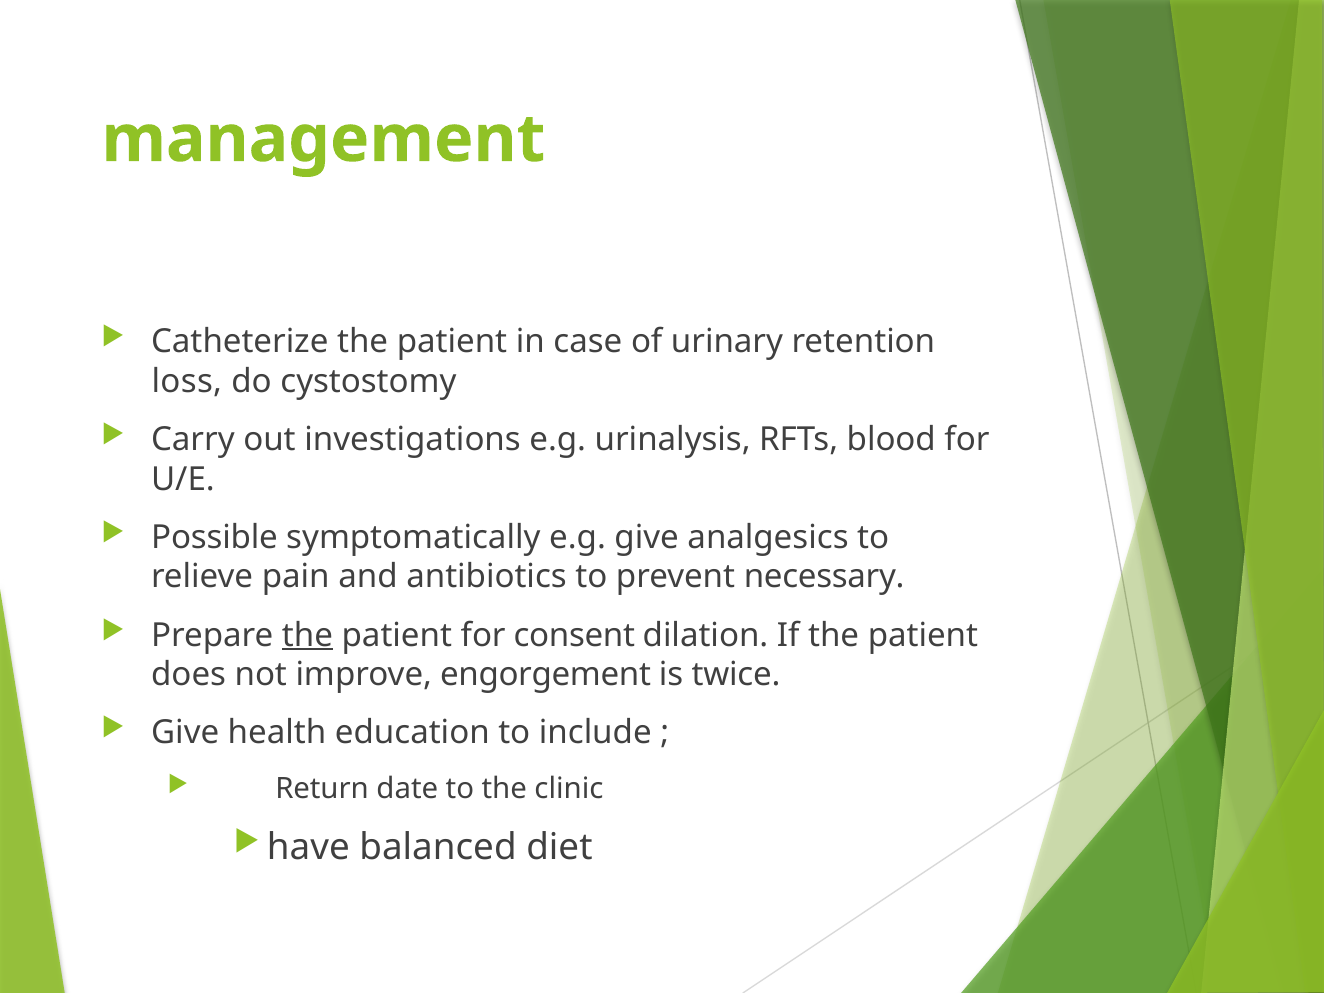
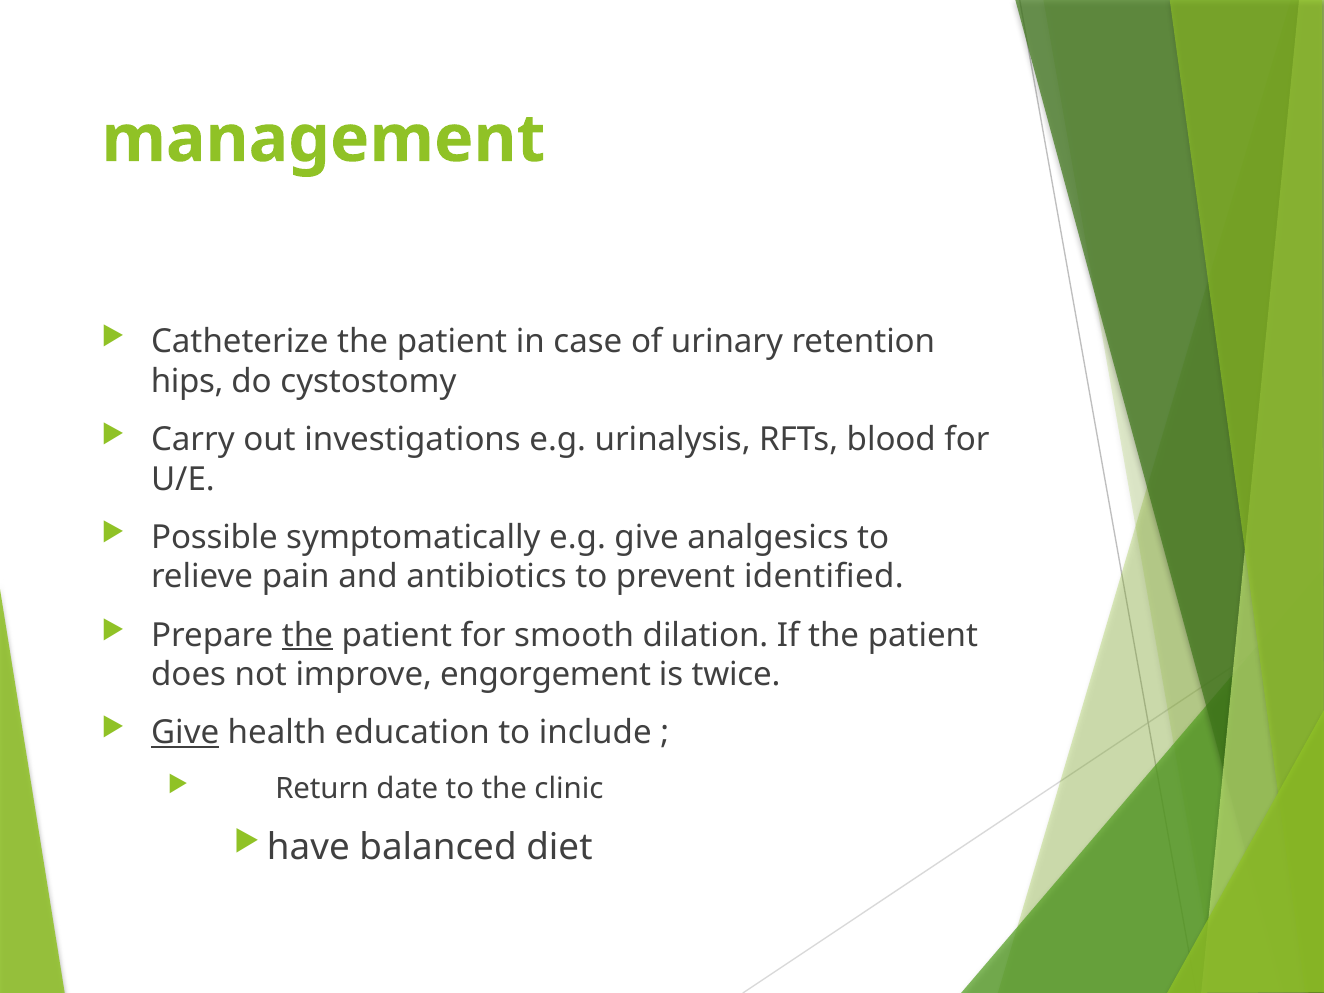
loss: loss -> hips (187, 381)
necessary: necessary -> identified (824, 577)
consent: consent -> smooth (574, 635)
Give underline: none -> present (185, 733)
